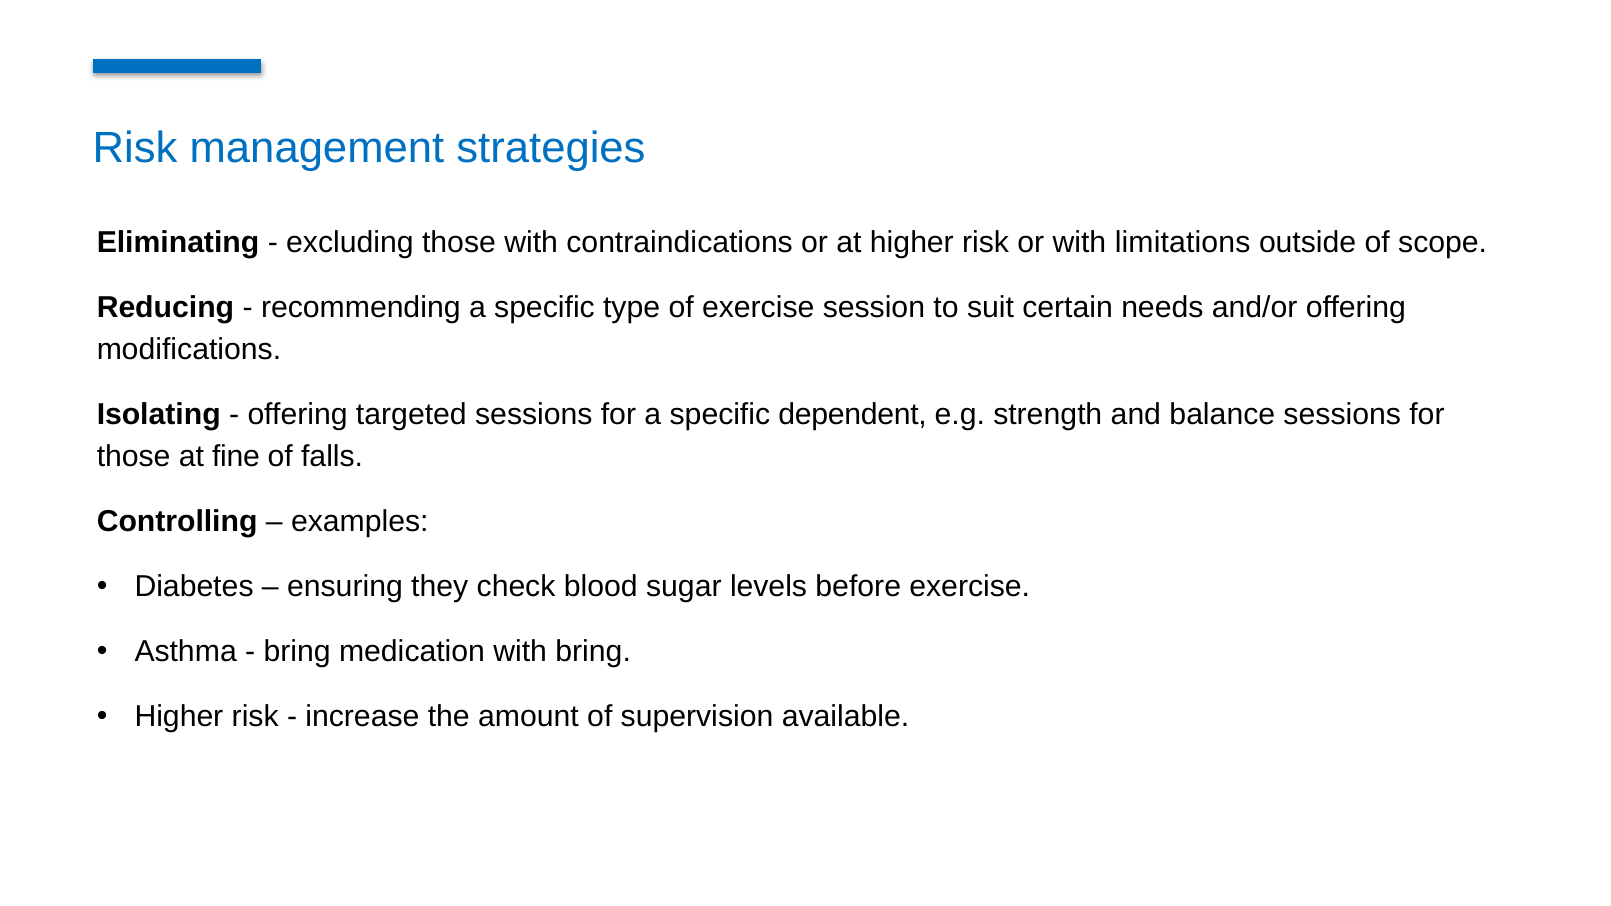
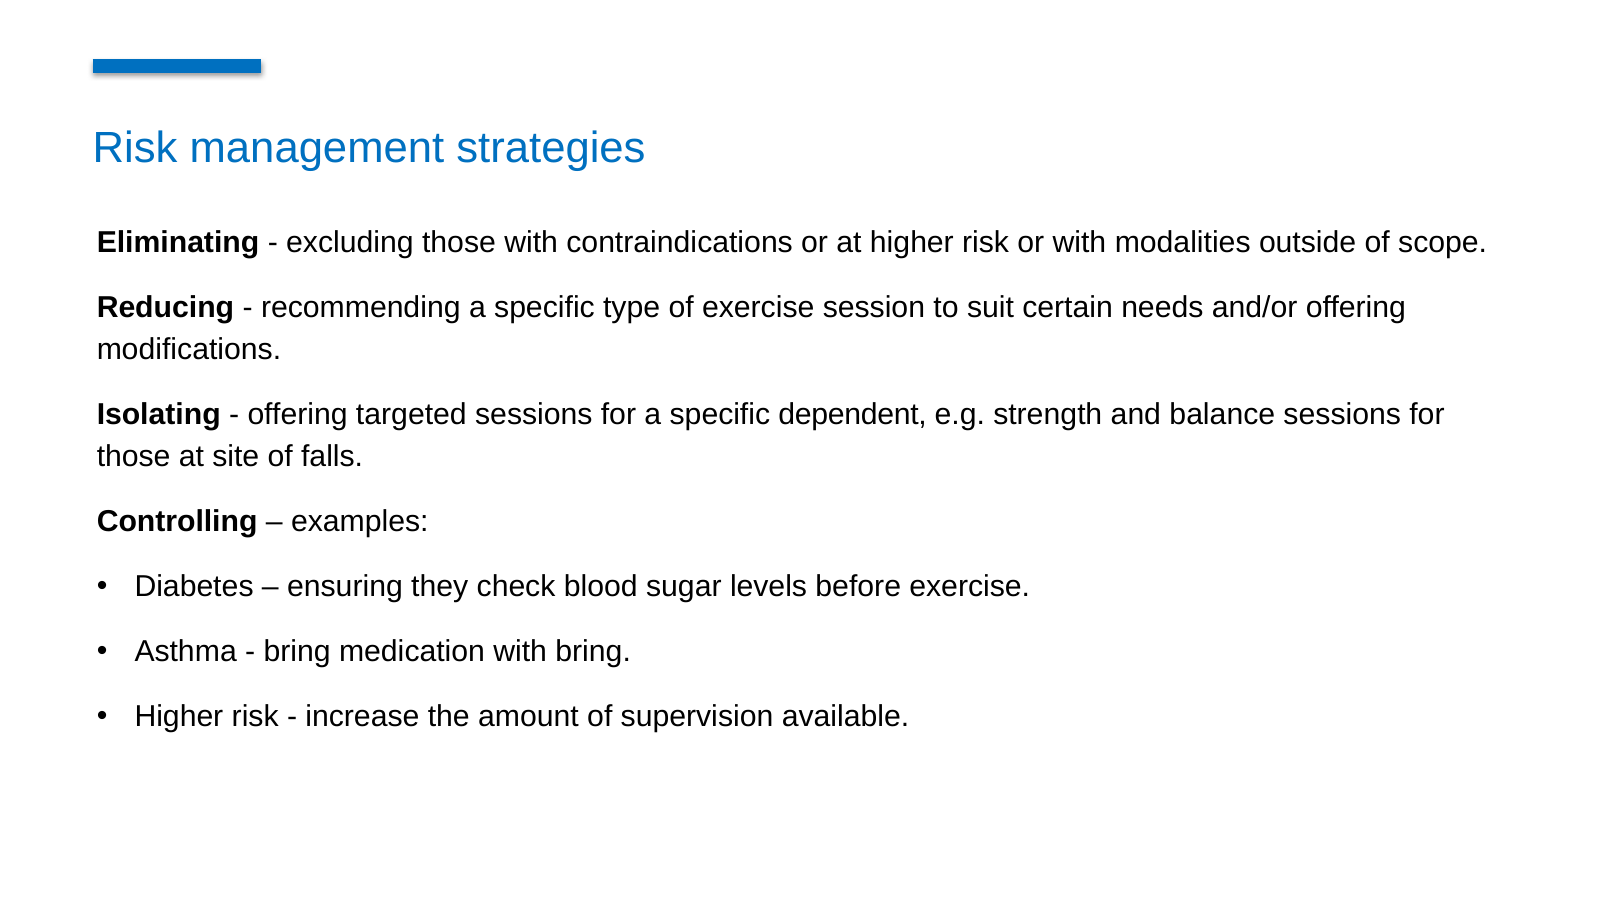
limitations: limitations -> modalities (1183, 243)
fine: fine -> site (236, 456)
